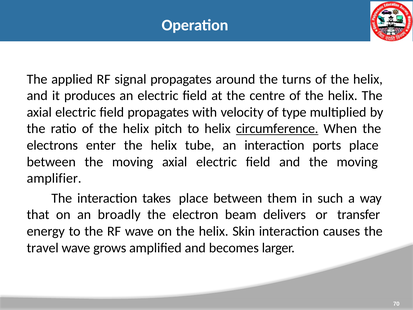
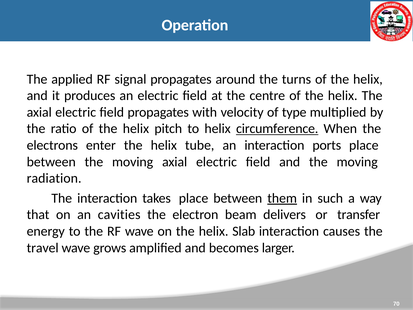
amplifier: amplifier -> radiation (54, 178)
them underline: none -> present (282, 198)
broadly: broadly -> cavities (119, 215)
Skin: Skin -> Slab (244, 231)
